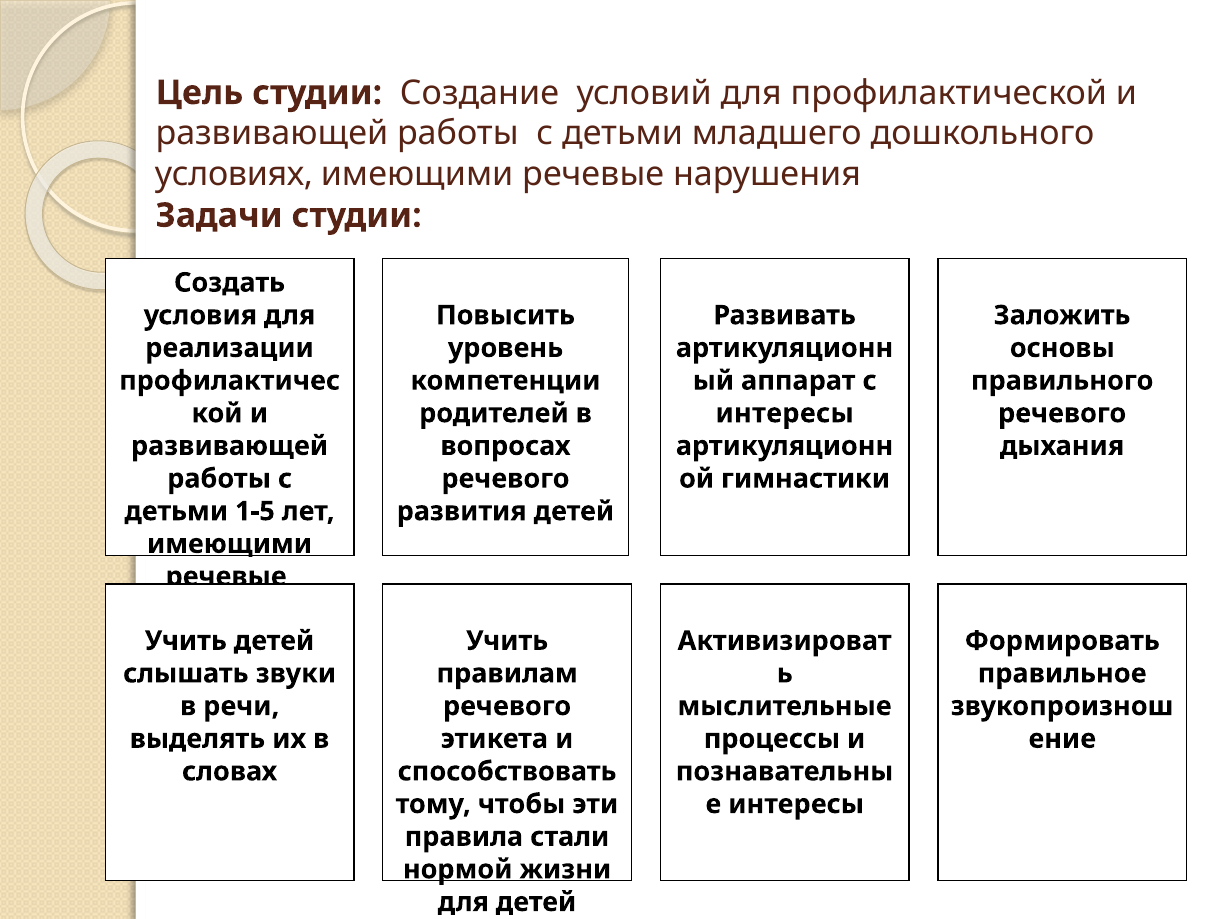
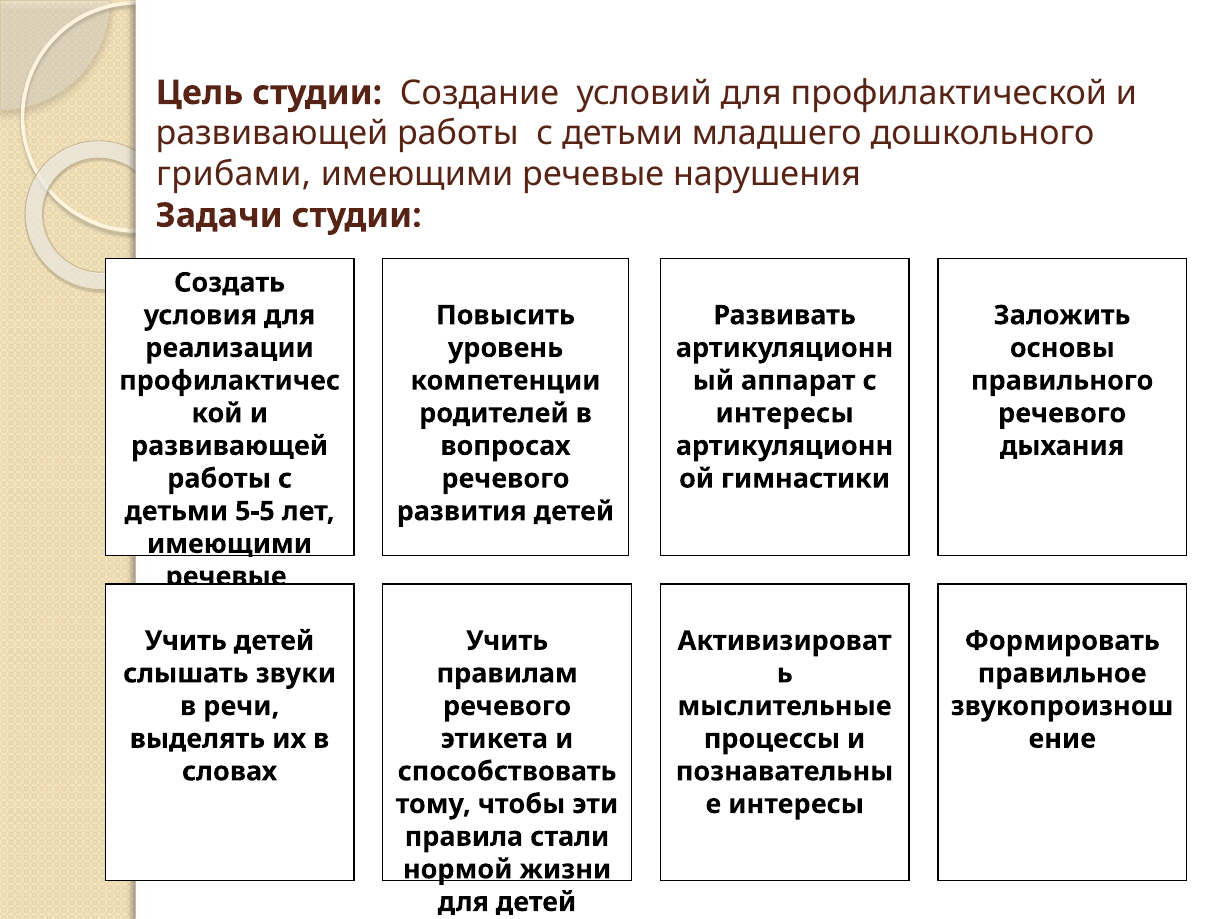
условиях: условиях -> грибами (234, 175)
1-5: 1-5 -> 5-5 (255, 511)
